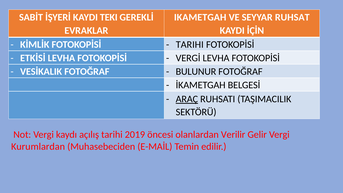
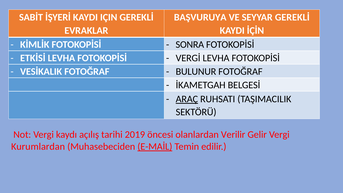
TEKI: TEKI -> IÇIN (109, 17)
IKAMETGAH: IKAMETGAH -> BAŞVURUYA (200, 17)
SEYYAR RUHSAT: RUHSAT -> GEREKLİ (292, 17)
TARIHI: TARIHI -> SONRA (190, 45)
E-MAİL underline: none -> present (155, 146)
